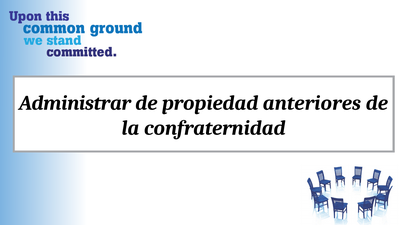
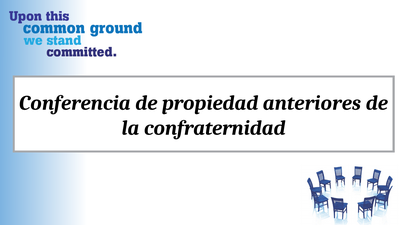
Administrar: Administrar -> Conferencia (75, 103)
